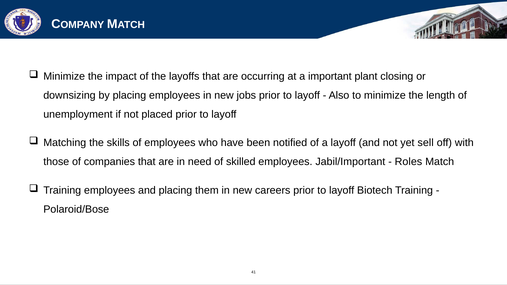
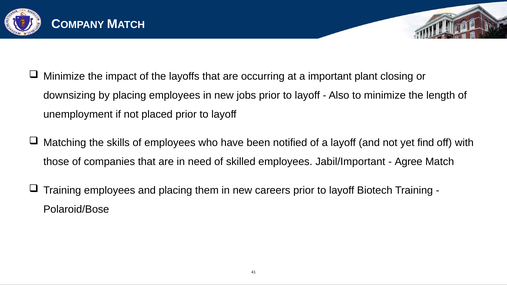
sell: sell -> find (426, 143)
Roles: Roles -> Agree (409, 162)
